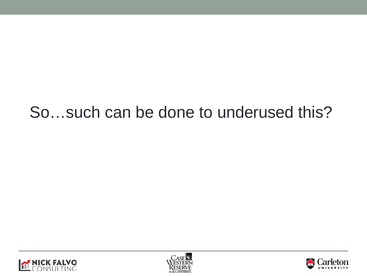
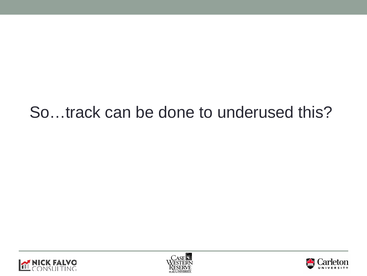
So…such: So…such -> So…track (65, 112)
